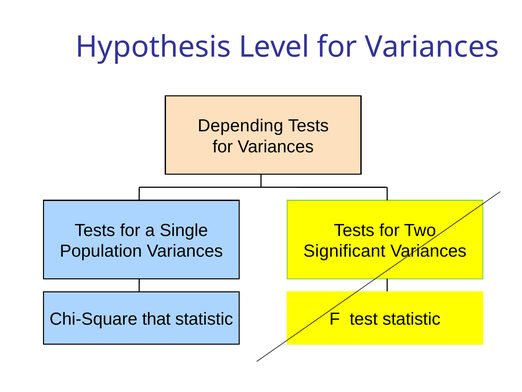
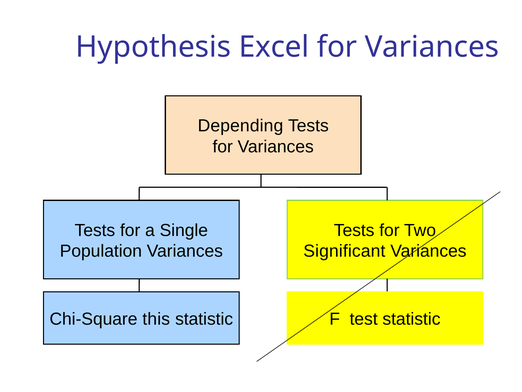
Level: Level -> Excel (274, 47)
that: that -> this (156, 319)
